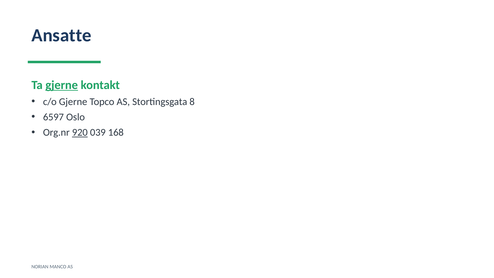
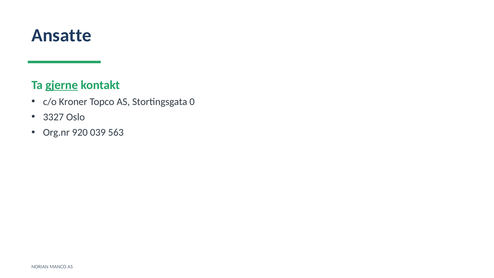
c/o Gjerne: Gjerne -> Kroner (73, 102)
8: 8 -> 0 (192, 102)
6597: 6597 -> 3327 (53, 117)
920 underline: present -> none (80, 132)
168: 168 -> 563 (116, 132)
